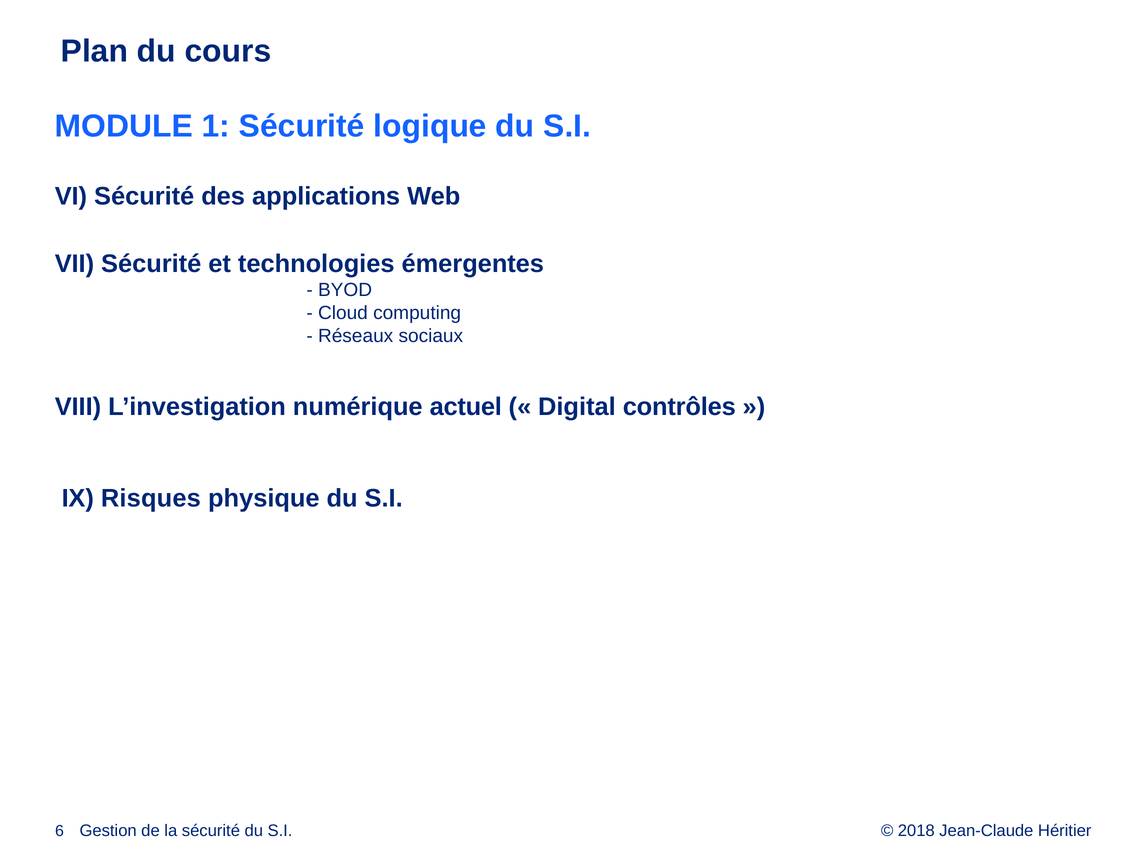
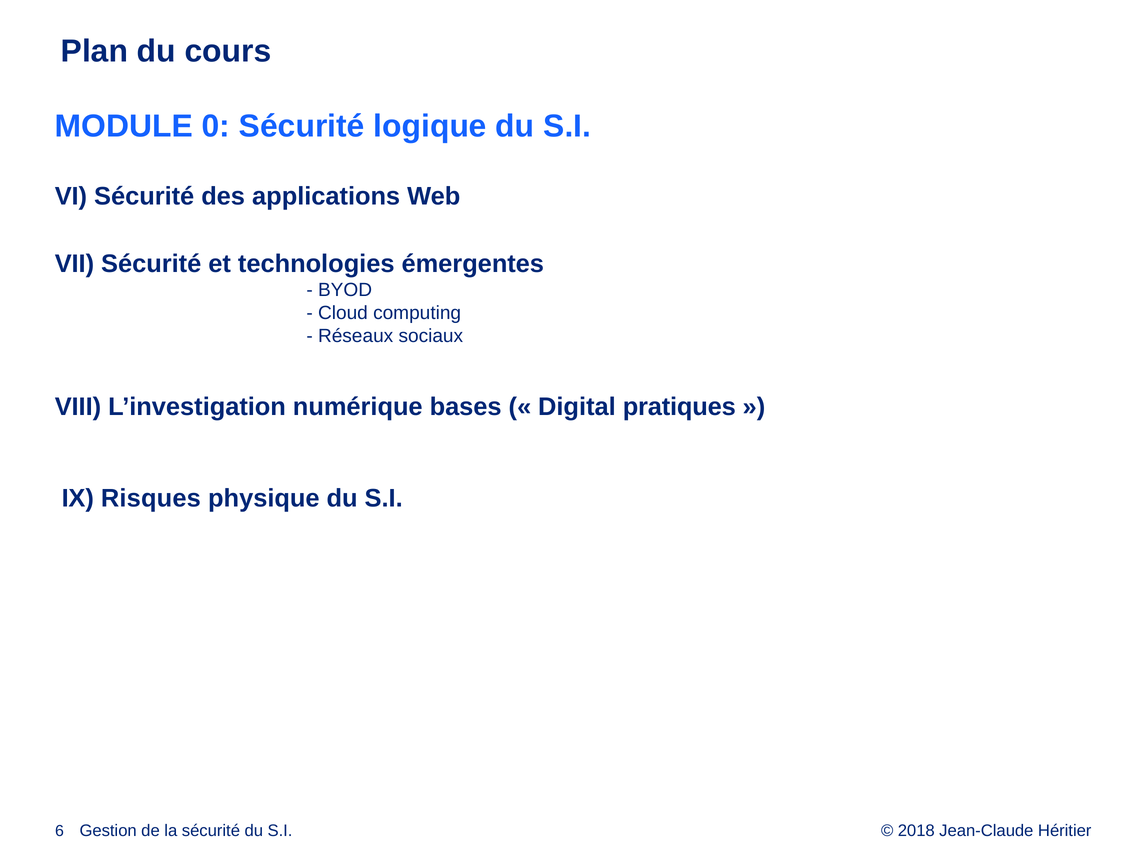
1: 1 -> 0 (216, 126)
actuel: actuel -> bases (466, 407)
contrôles: contrôles -> pratiques (679, 407)
